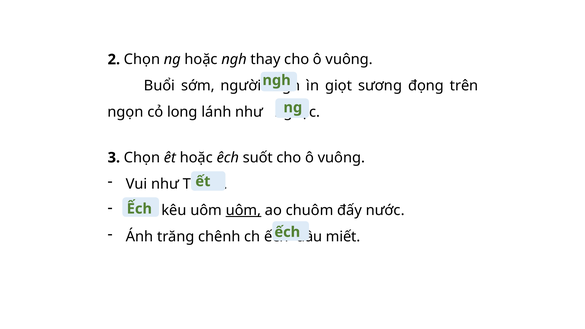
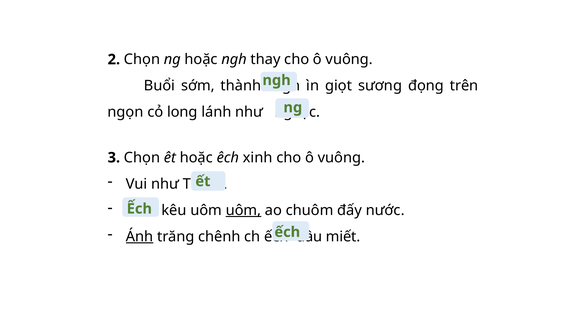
người: người -> thành (241, 86)
suốt: suốt -> xinh (258, 158)
Ánh underline: none -> present (140, 237)
